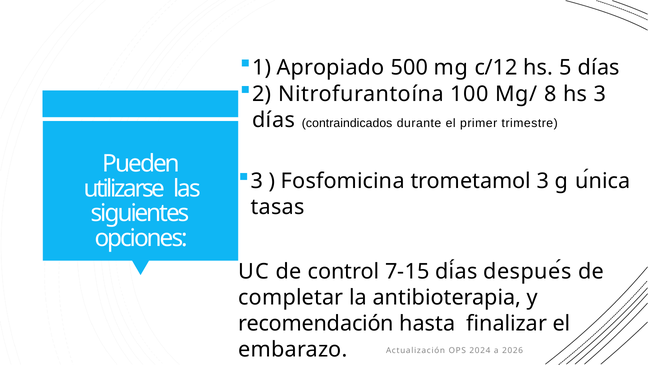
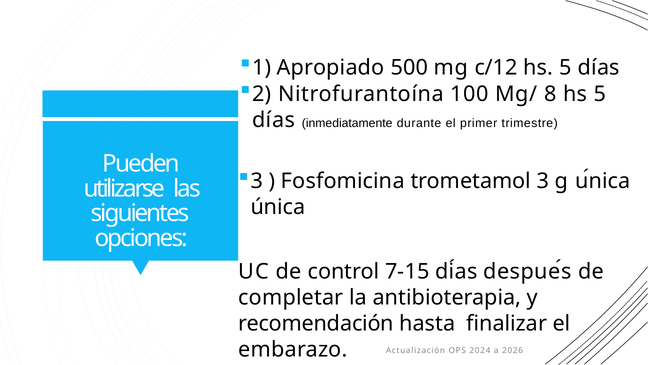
8 hs 3: 3 -> 5 (600, 94)
contraindicados: contraindicados -> inmediatamente (347, 123)
tasas: tasas -> única (278, 207)
